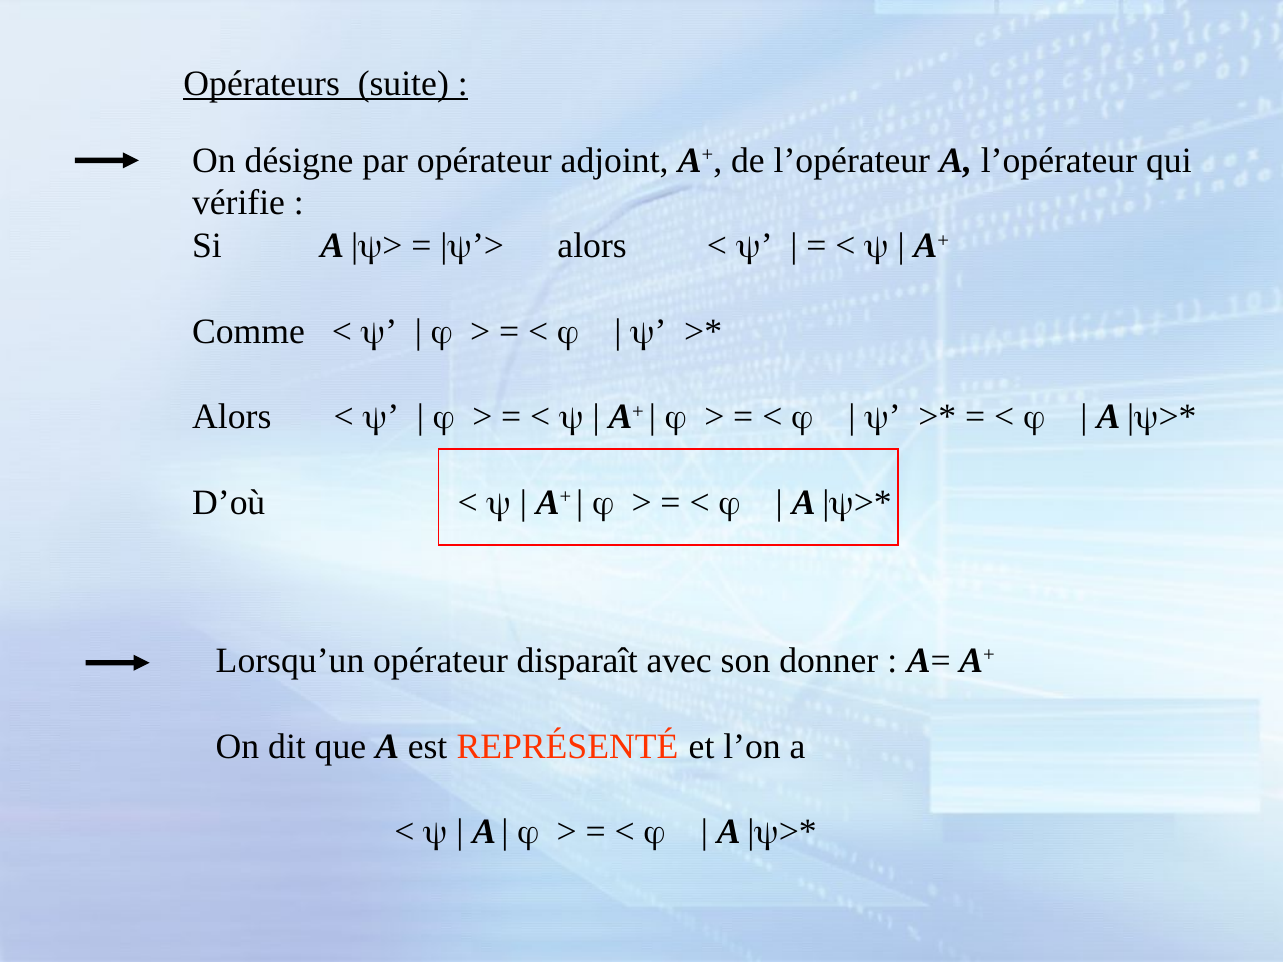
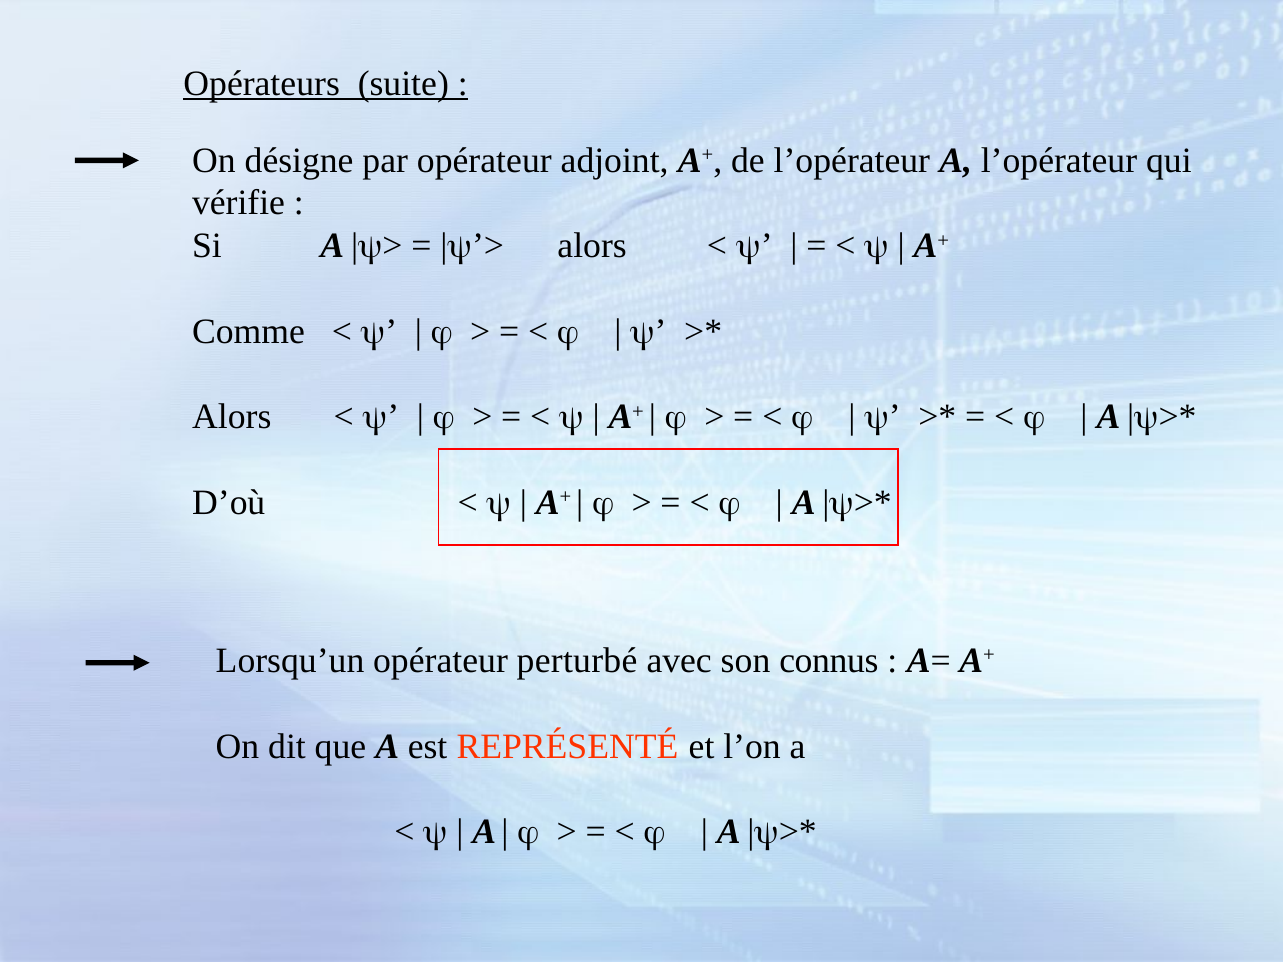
disparaît: disparaît -> perturbé (577, 661)
donner: donner -> connus (829, 661)
